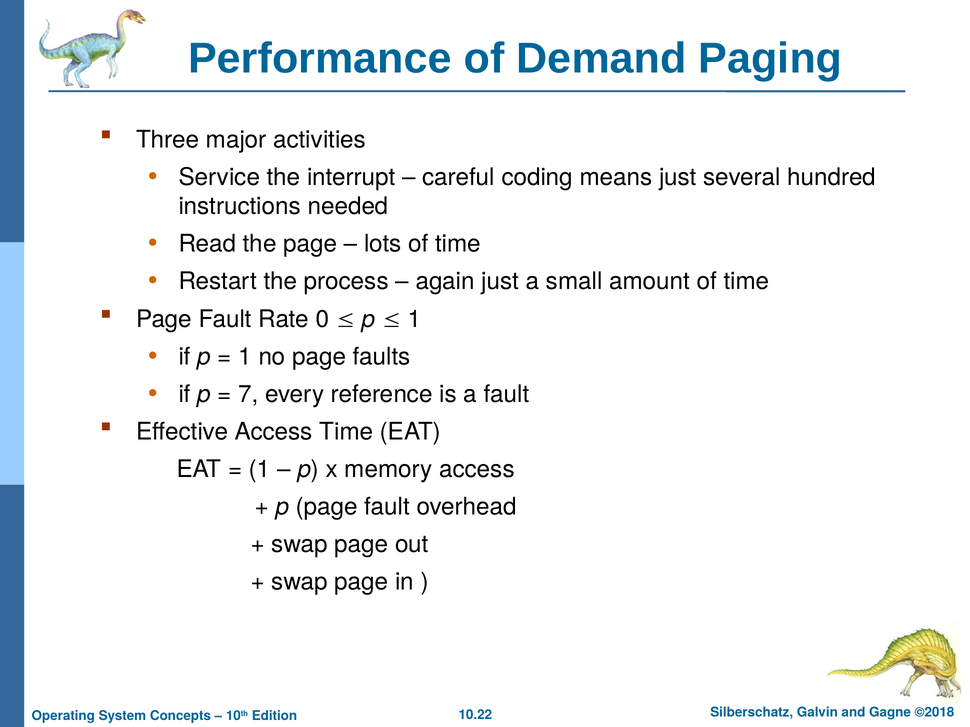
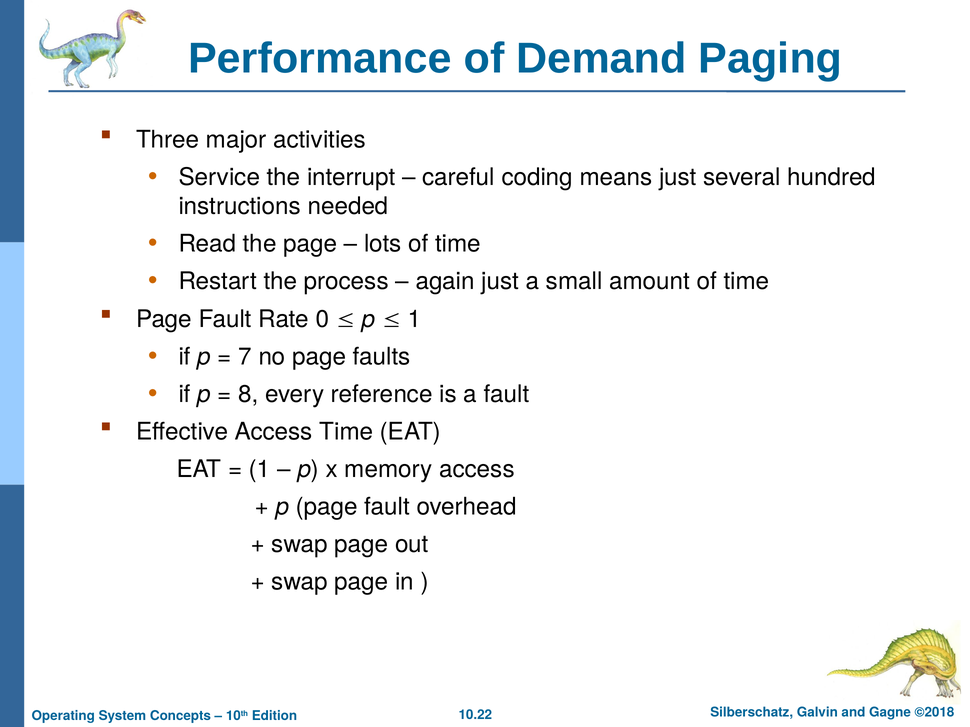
1: 1 -> 7 (245, 357)
7: 7 -> 8 (248, 394)
